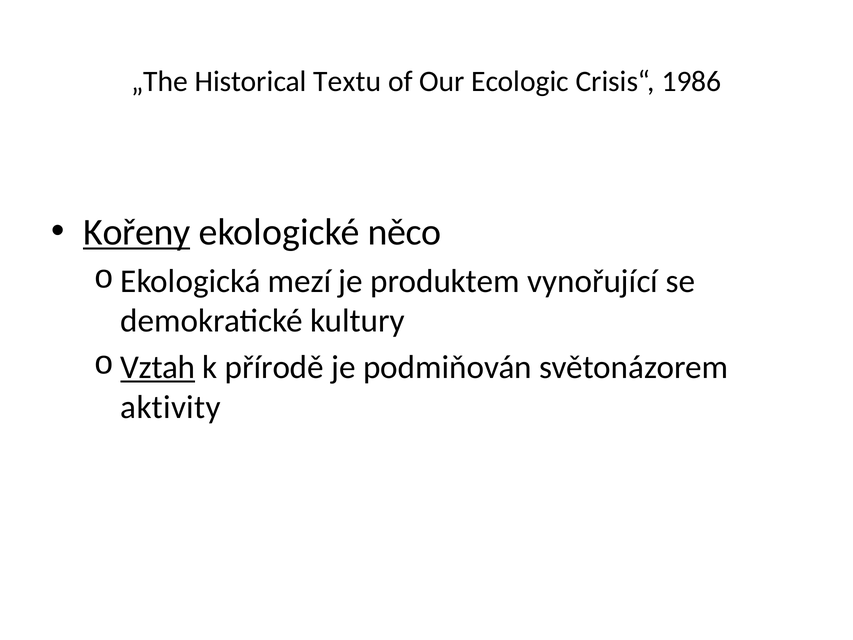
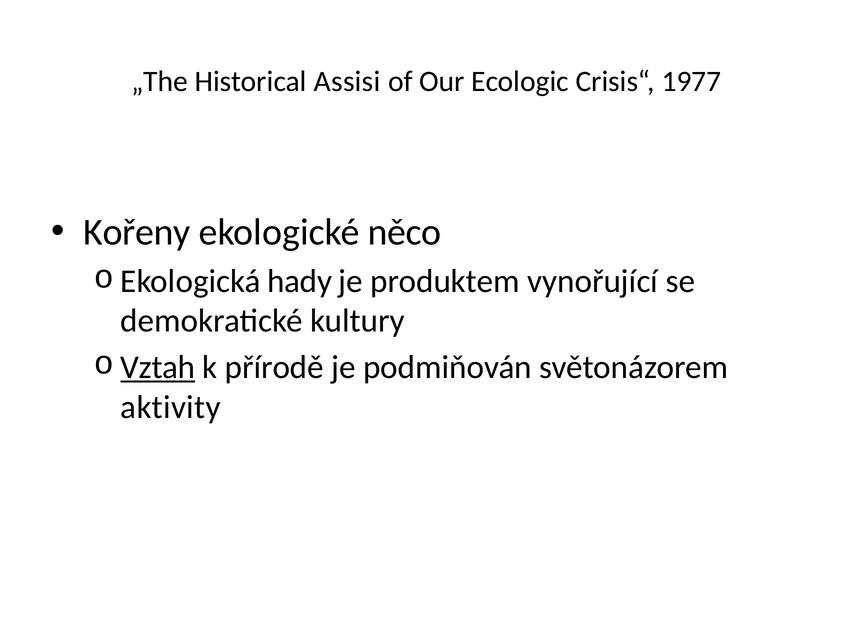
Textu: Textu -> Assisi (347, 82)
1986: 1986 -> 1977 (692, 82)
Kořeny underline: present -> none (137, 232)
mezí: mezí -> hady (300, 281)
